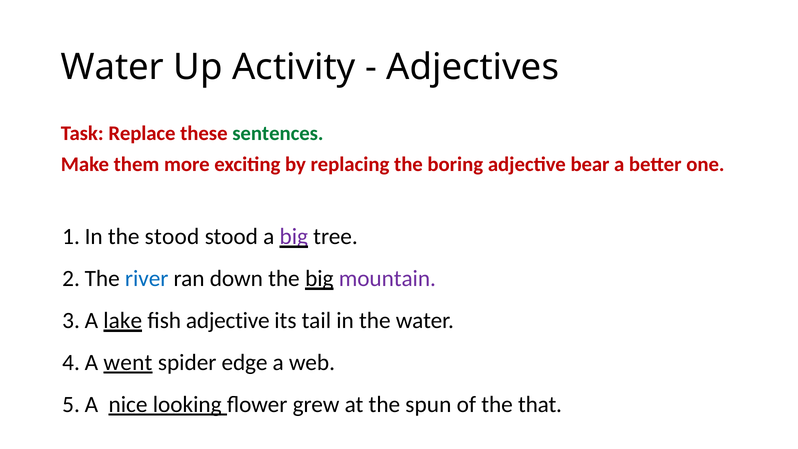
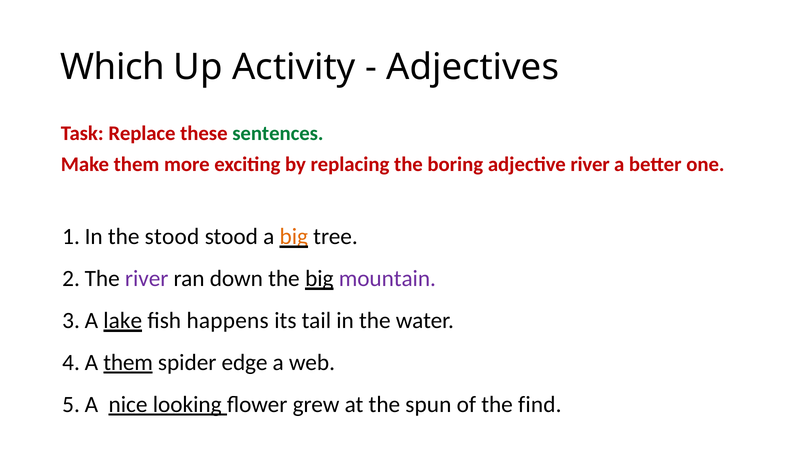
Water: Water -> Which (113, 67)
adjective bear: bear -> river (590, 164)
big colour: purple -> orange (294, 237)
river colour: blue -> purple (147, 279)
fish adjective: adjective -> happens (228, 321)
went: went -> them (128, 362)
that: that -> find (540, 404)
